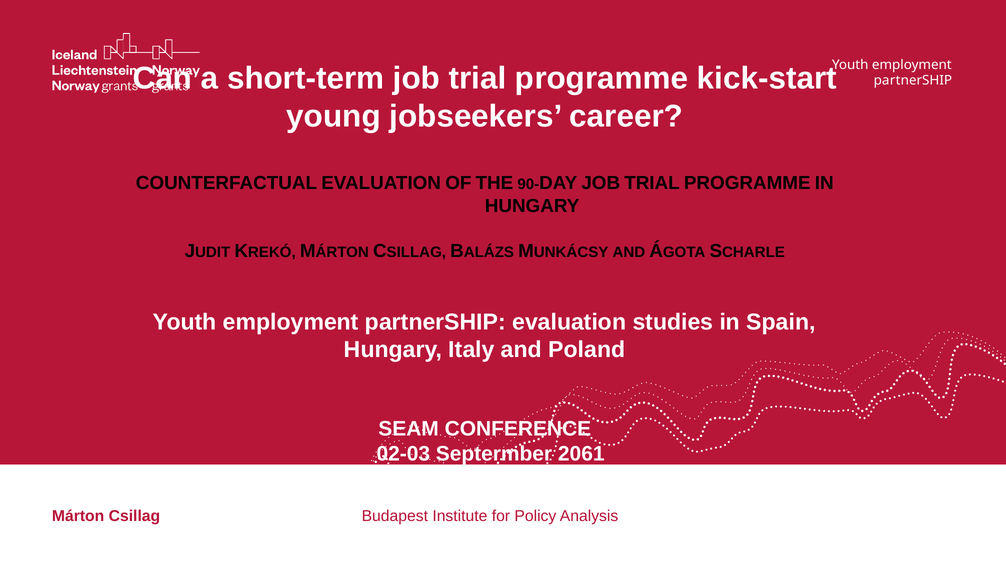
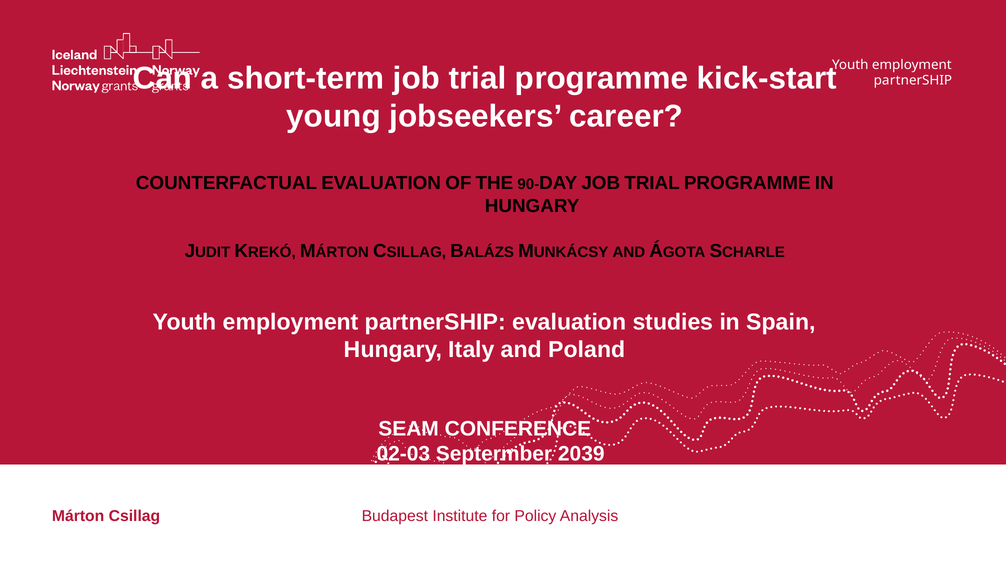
2061: 2061 -> 2039 (581, 454)
